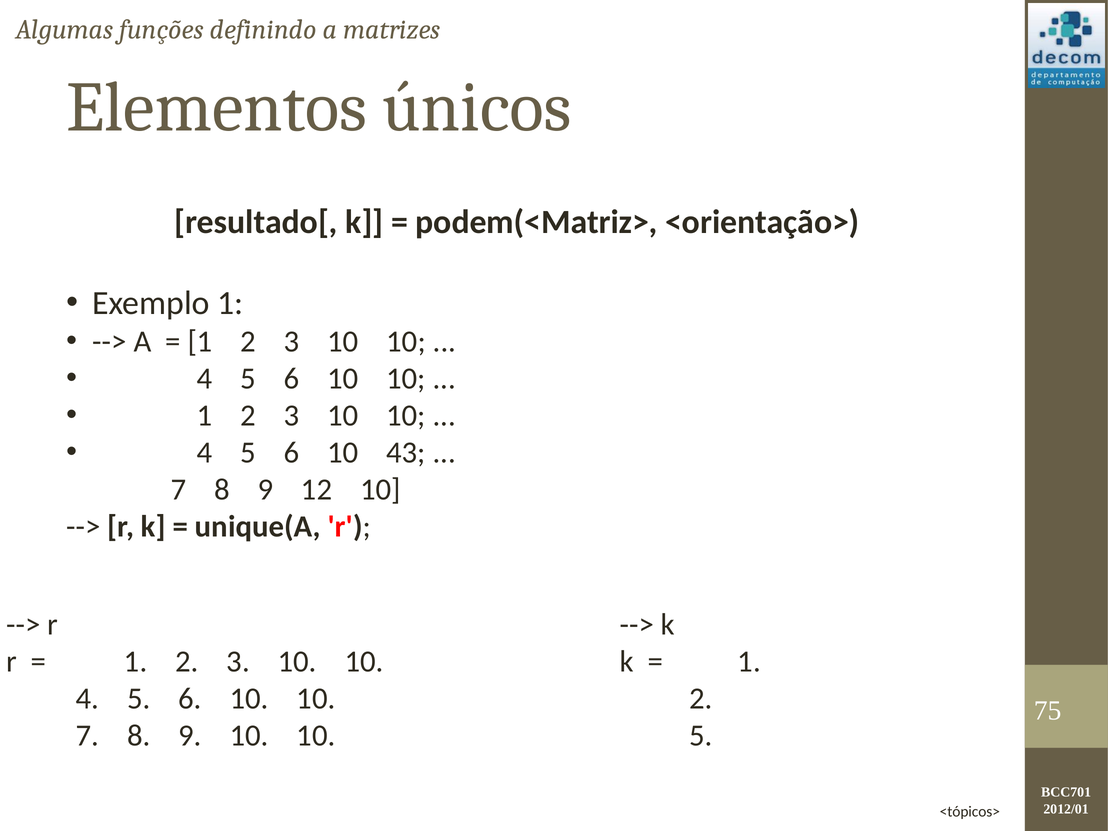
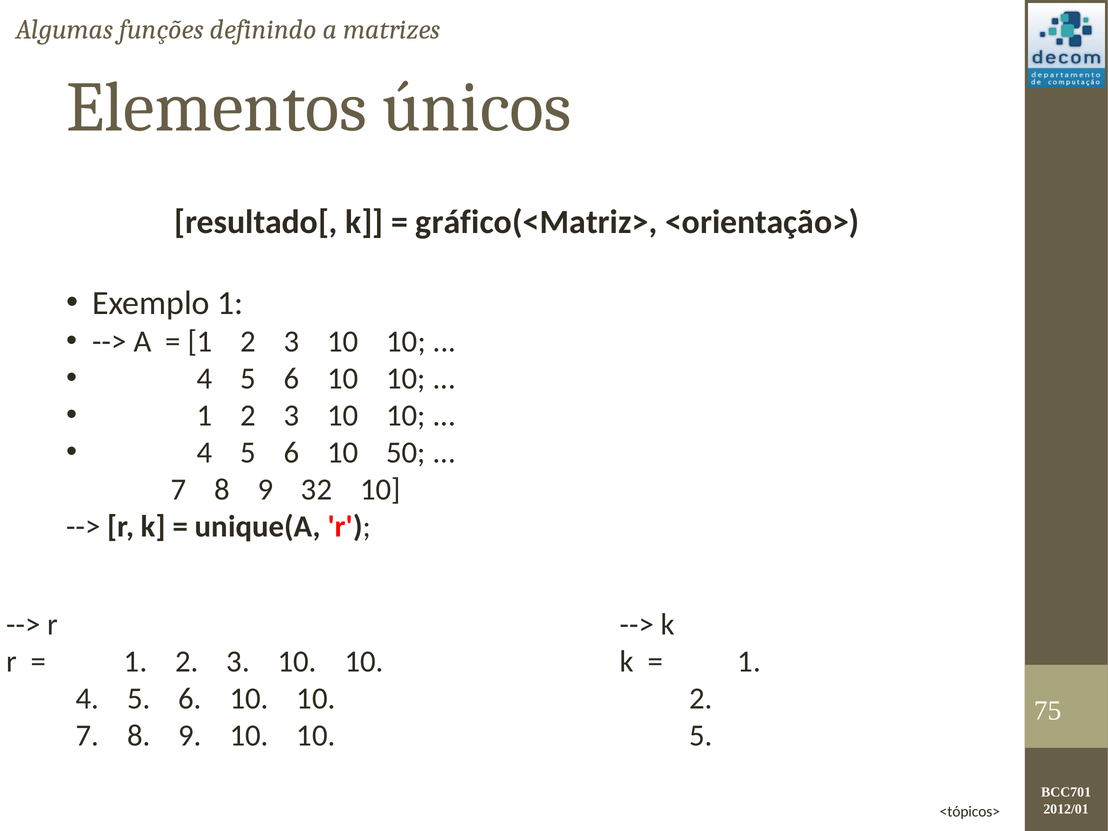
podem(<Matriz>: podem(<Matriz> -> gráfico(<Matriz> (536, 222)
43: 43 -> 50 (406, 453)
12: 12 -> 32 (317, 490)
